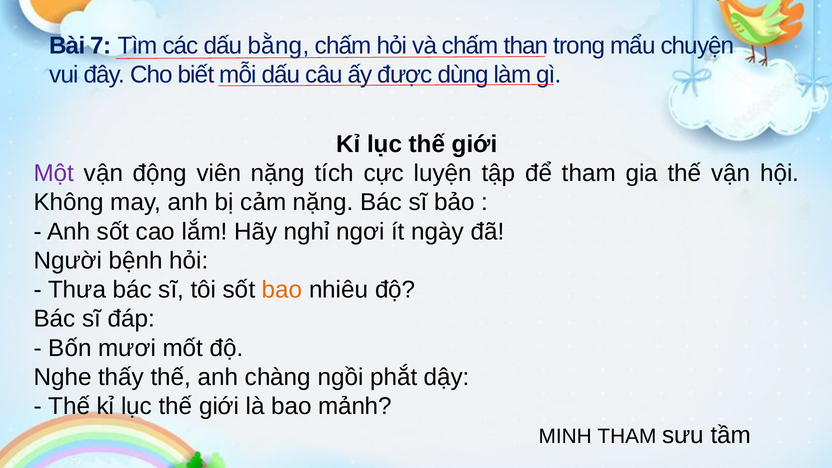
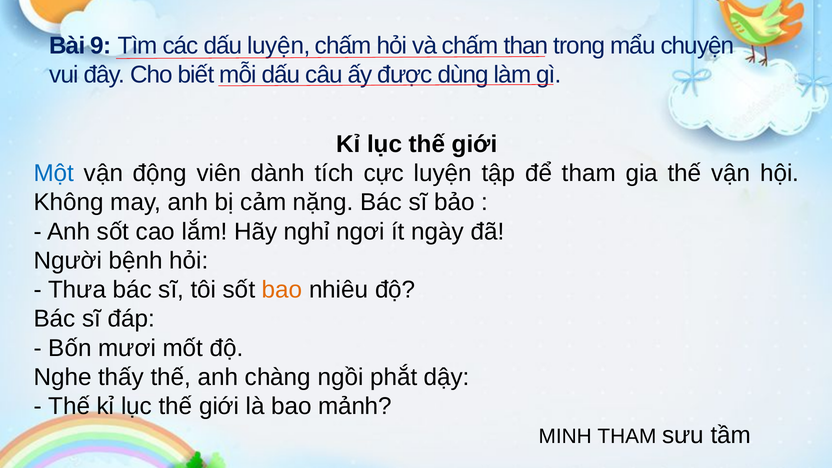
7: 7 -> 9 (101, 46)
dấu bằng: bằng -> luyện (279, 46)
Một colour: purple -> blue (54, 173)
viên nặng: nặng -> dành (278, 173)
